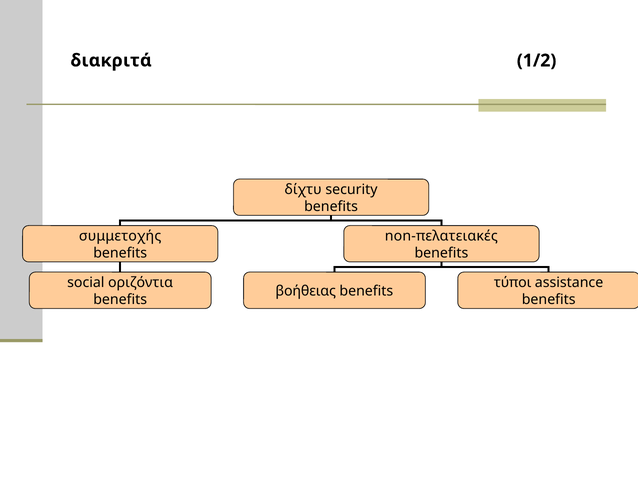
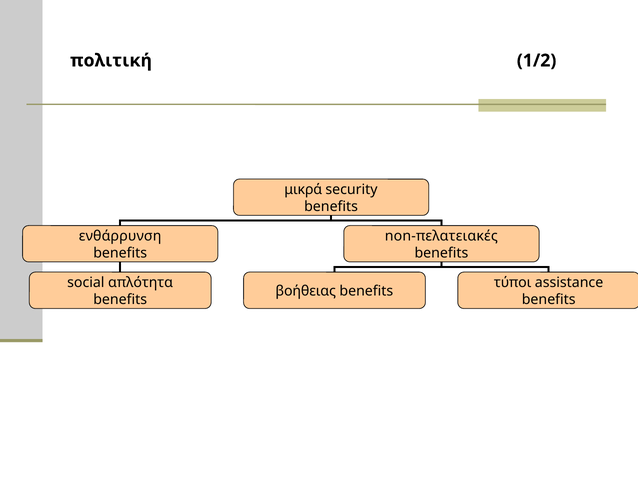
διακριτά: διακριτά -> πολιτική (111, 60)
δίχτυ: δίχτυ -> μικρά (303, 189)
συμμετοχής: συμμετοχής -> ενθάρρυνση (120, 236)
οριζόντια: οριζόντια -> απλότητα (141, 282)
